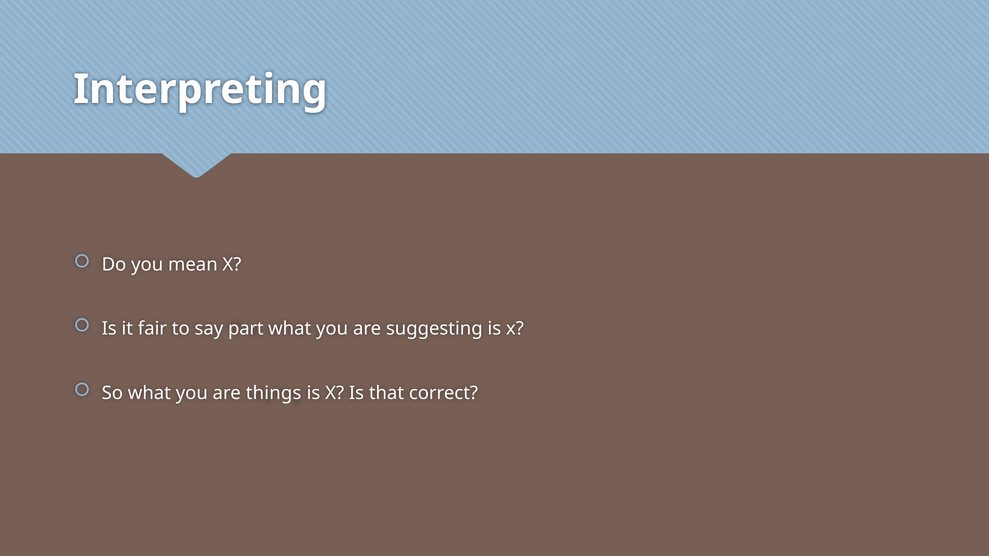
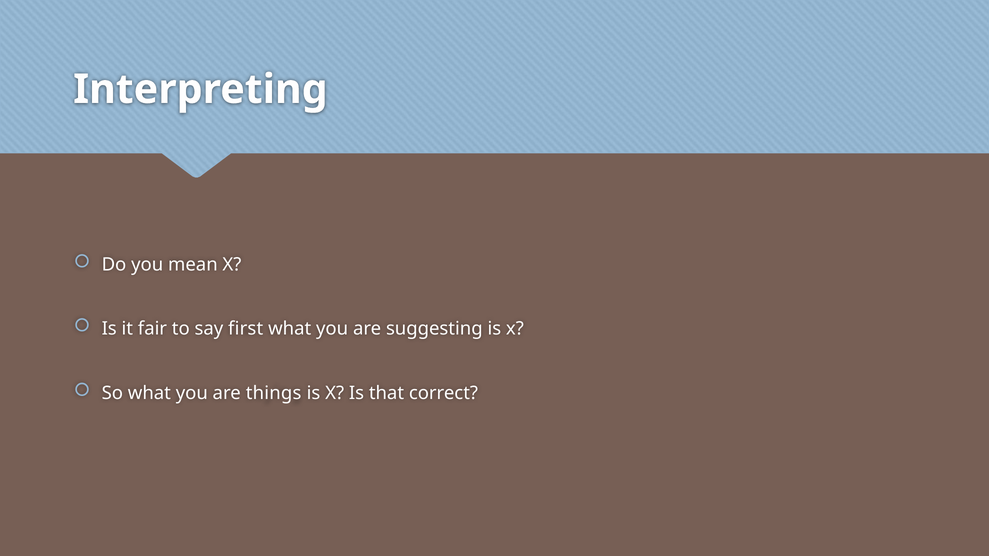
part: part -> first (246, 329)
